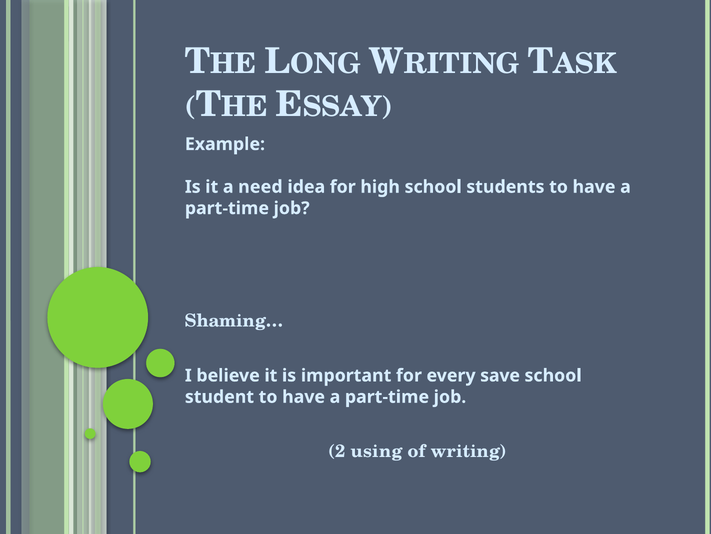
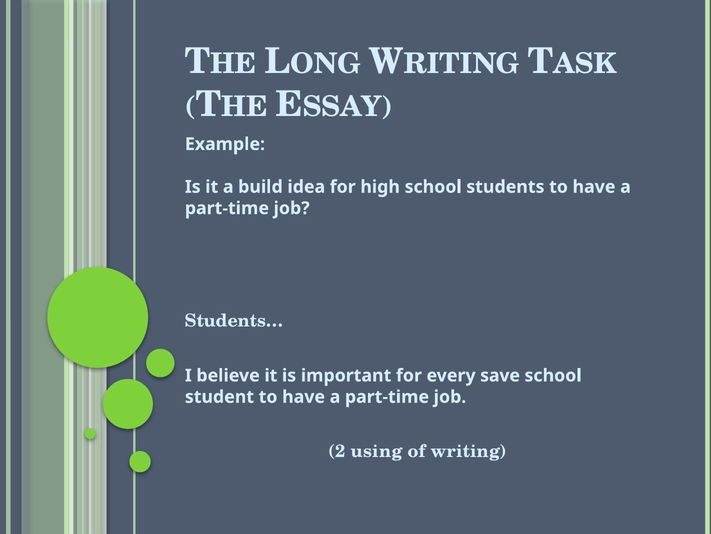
need: need -> build (260, 187)
Shaming…: Shaming… -> Students… (234, 321)
